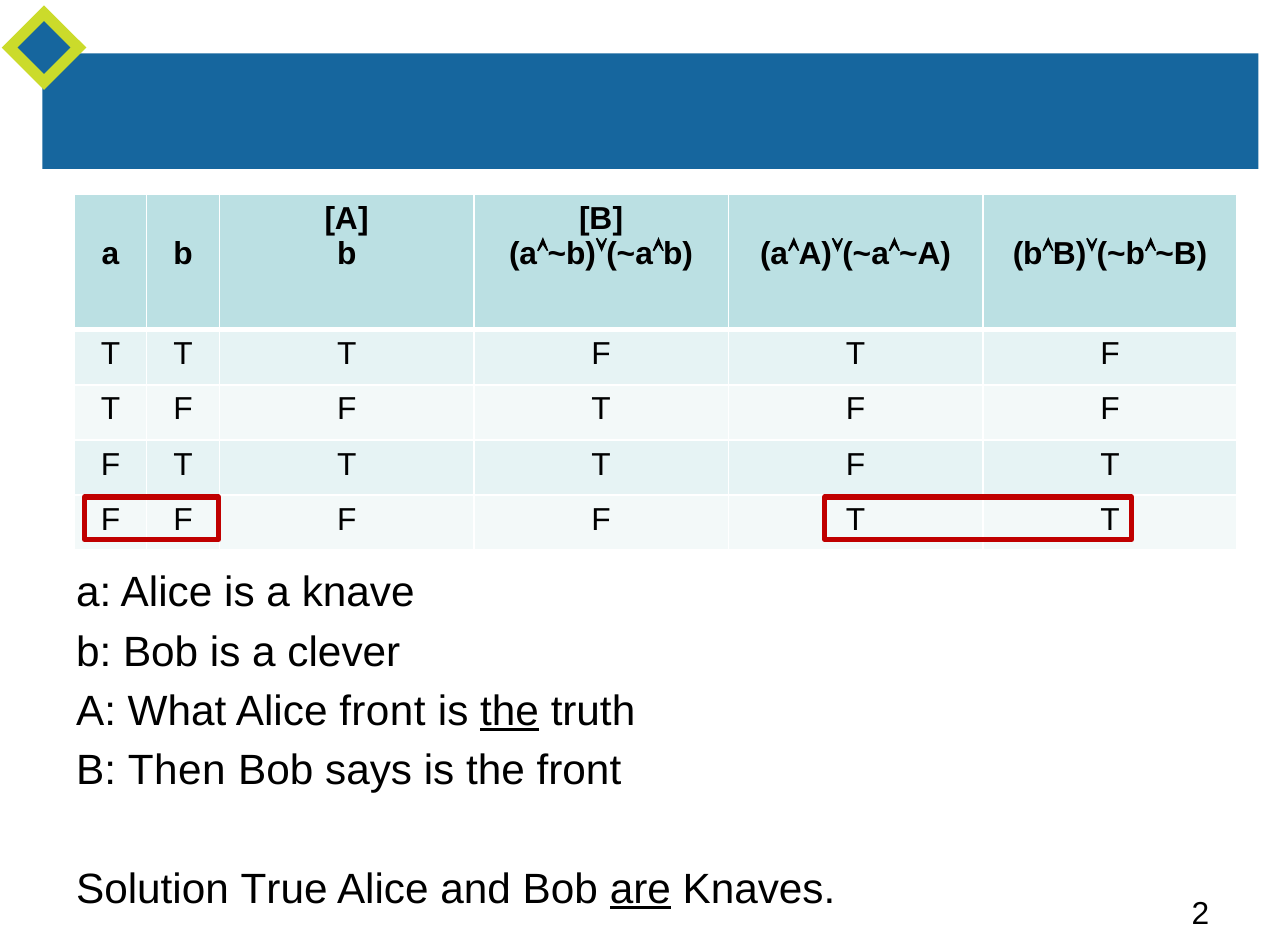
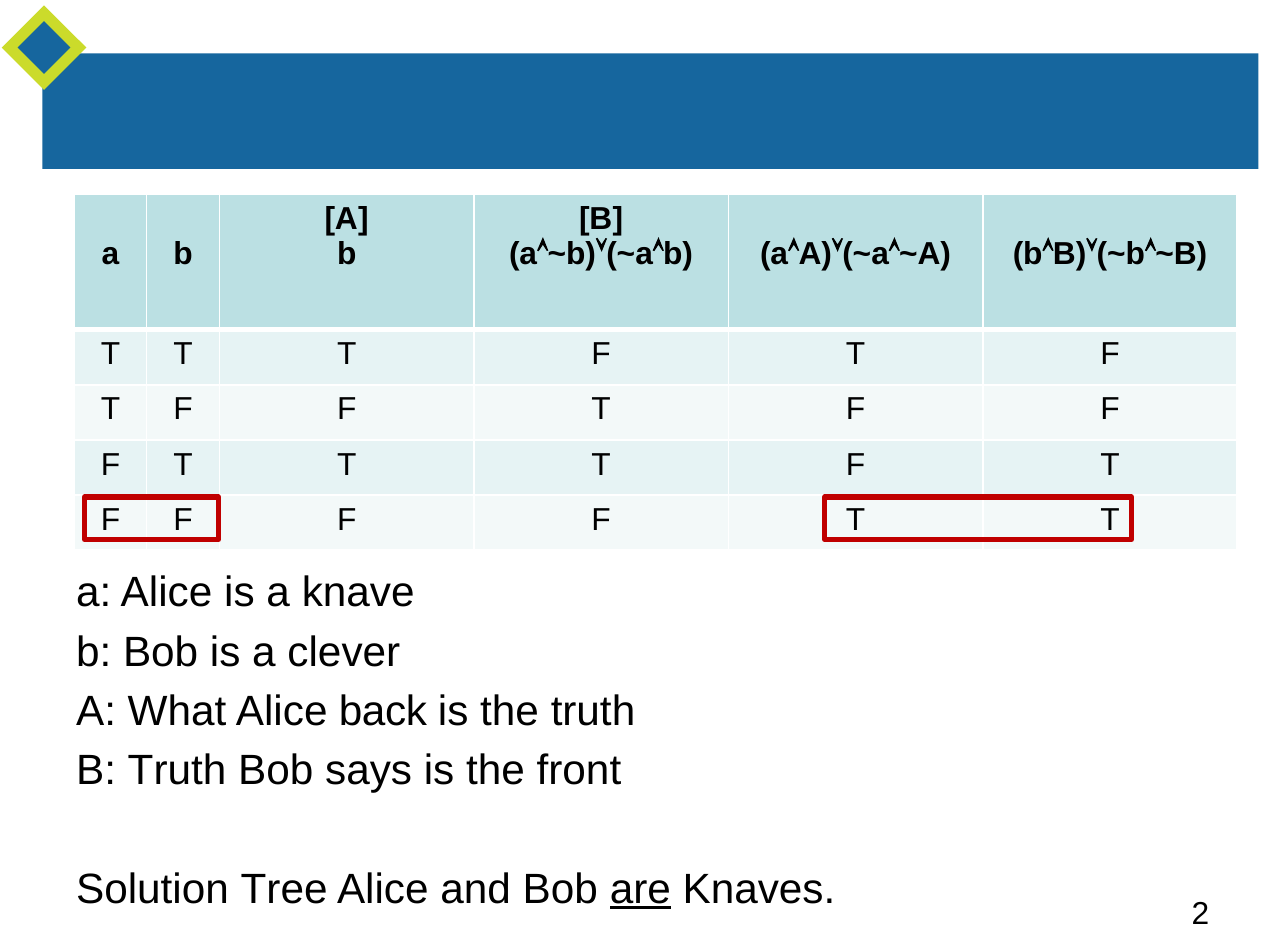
Alice front: front -> back (383, 711)
the underline: present -> none (510, 711)
B Then: Then -> Truth (177, 770)
True: True -> Tree (284, 889)
